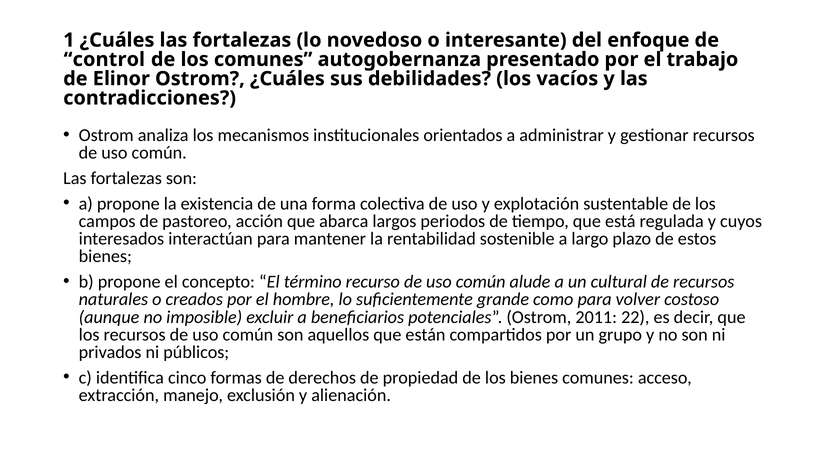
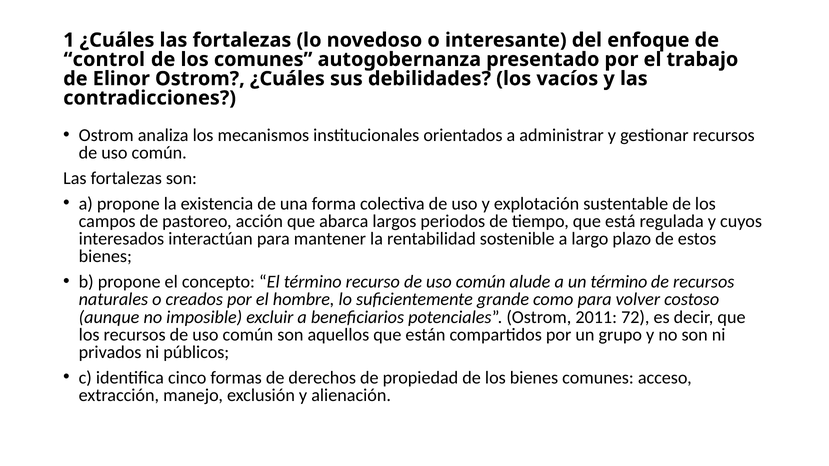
un cultural: cultural -> término (619, 282)
22: 22 -> 72 (635, 317)
